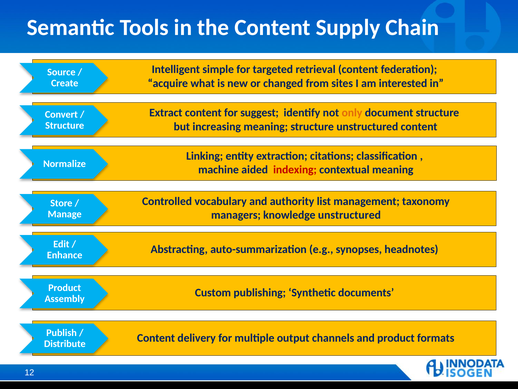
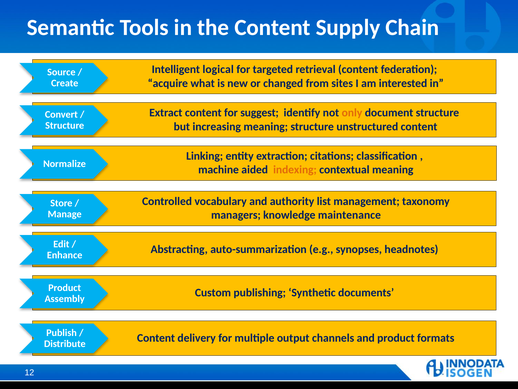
simple: simple -> logical (218, 69)
indexing colour: red -> orange (295, 170)
knowledge unstructured: unstructured -> maintenance (349, 215)
